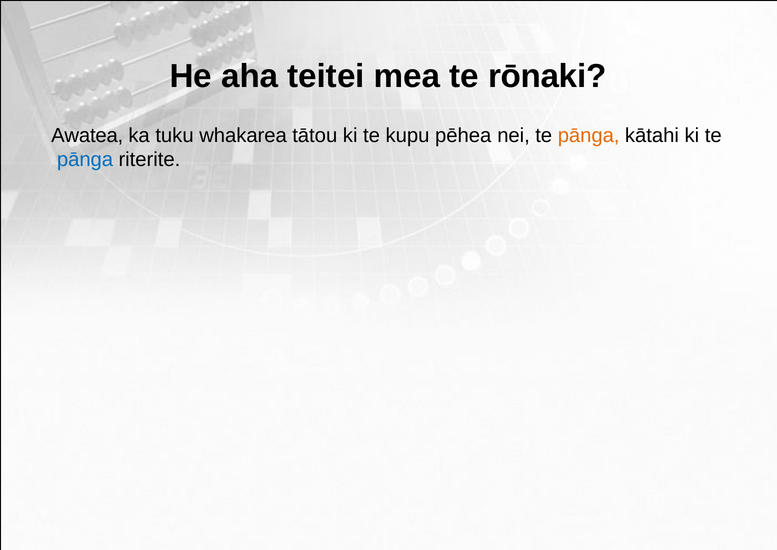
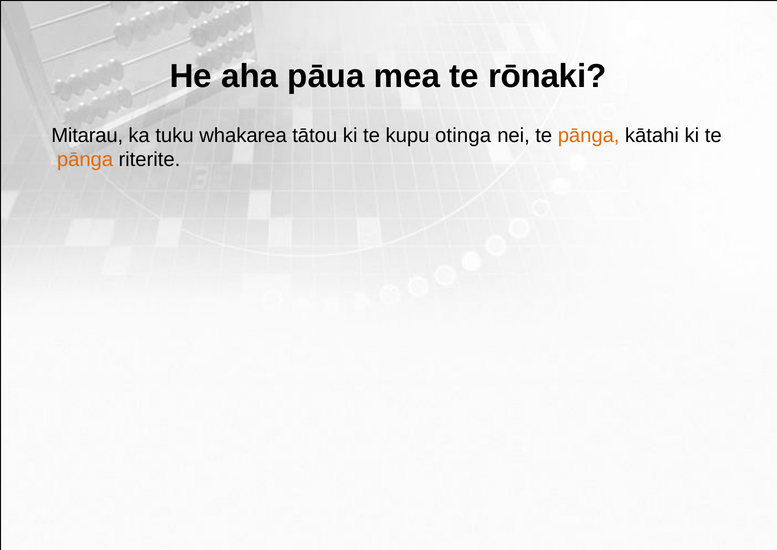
teitei: teitei -> pāua (326, 76)
Awatea: Awatea -> Mitarau (87, 135)
pēhea: pēhea -> otinga (463, 135)
pānga colour: blue -> orange (85, 160)
